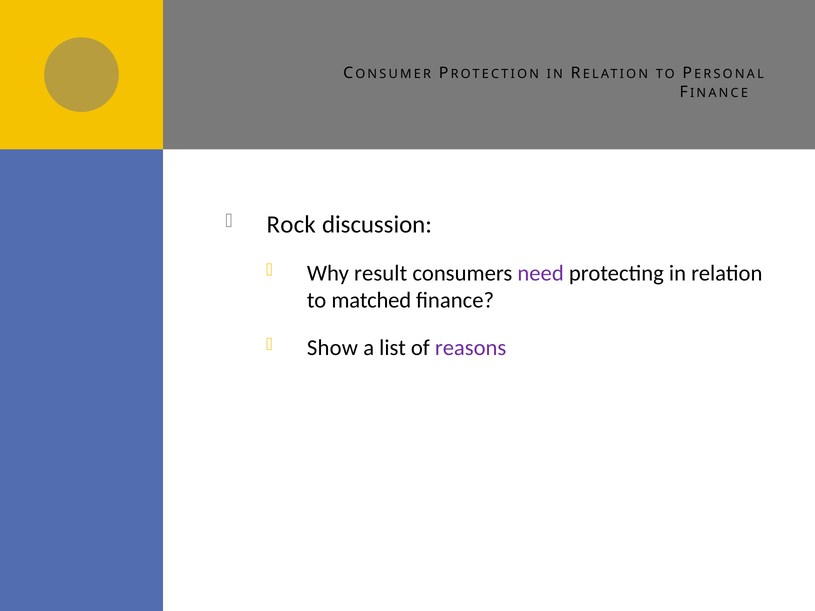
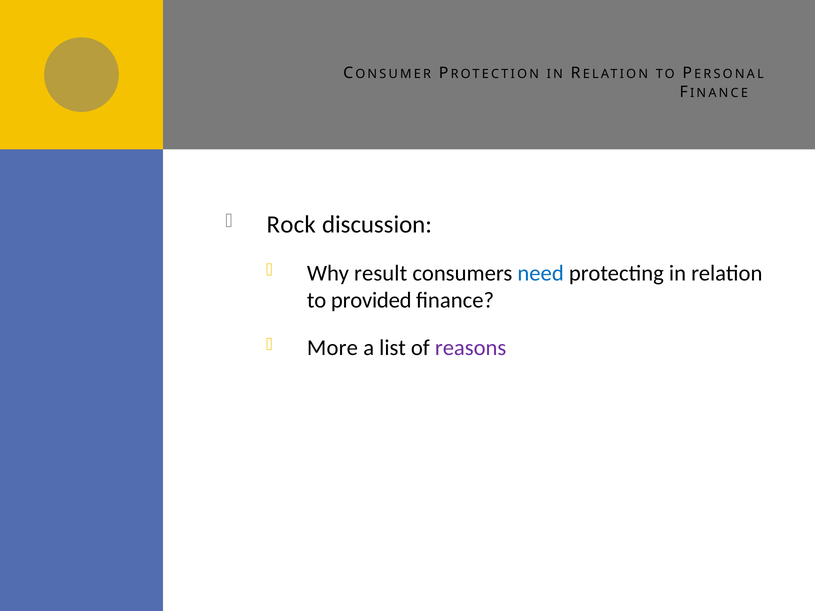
need colour: purple -> blue (541, 273)
matched: matched -> provided (371, 300)
Show: Show -> More (332, 348)
